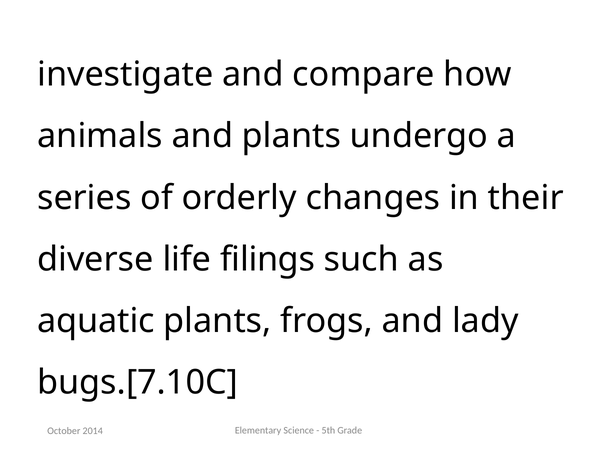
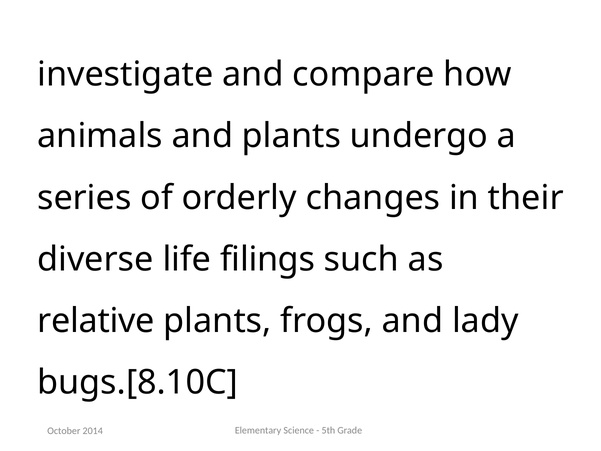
aquatic: aquatic -> relative (96, 321)
bugs.[7.10C: bugs.[7.10C -> bugs.[8.10C (138, 382)
